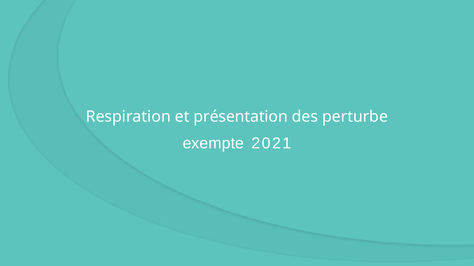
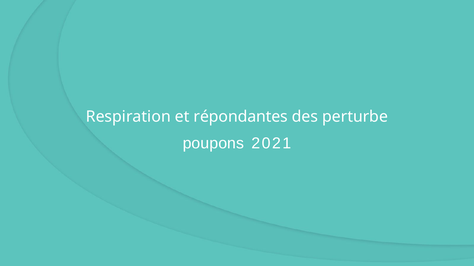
présentation: présentation -> répondantes (241, 117)
exempte: exempte -> poupons (213, 144)
